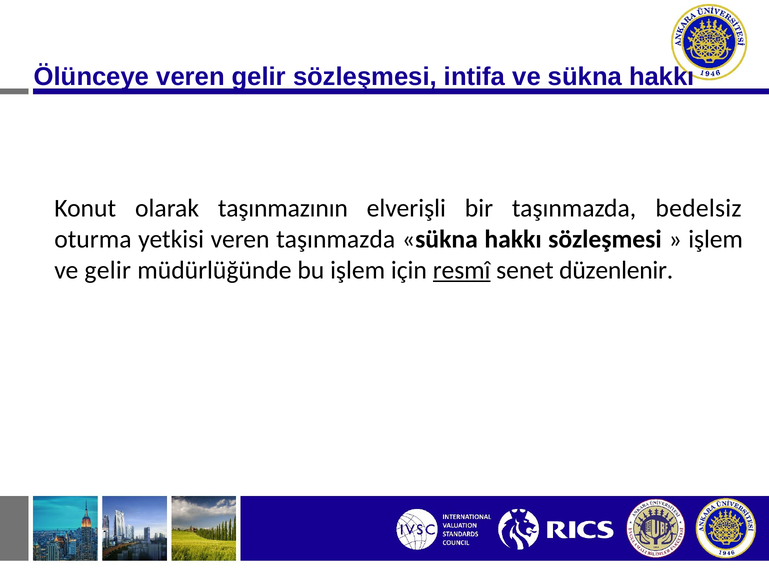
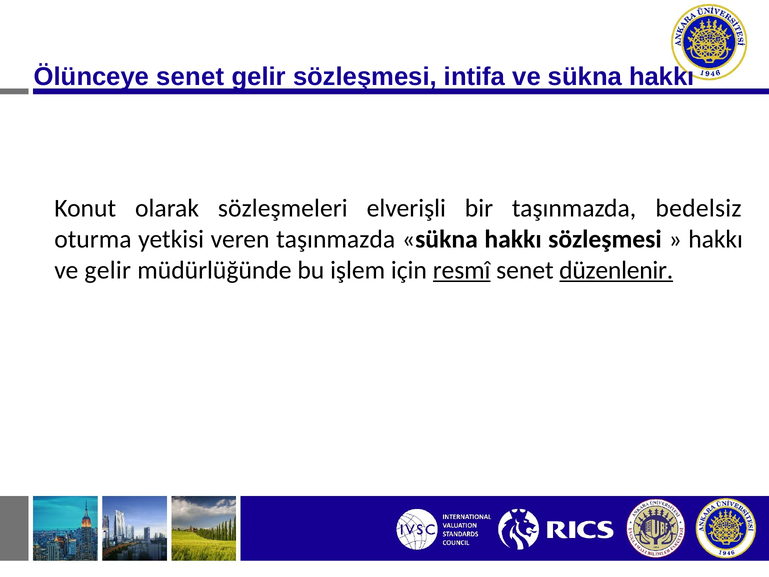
Ölünceye veren: veren -> senet (190, 77)
taşınmazının: taşınmazının -> sözleşmeleri (283, 208)
işlem: işlem -> hakkı (716, 239)
düzenlenir underline: none -> present (616, 270)
